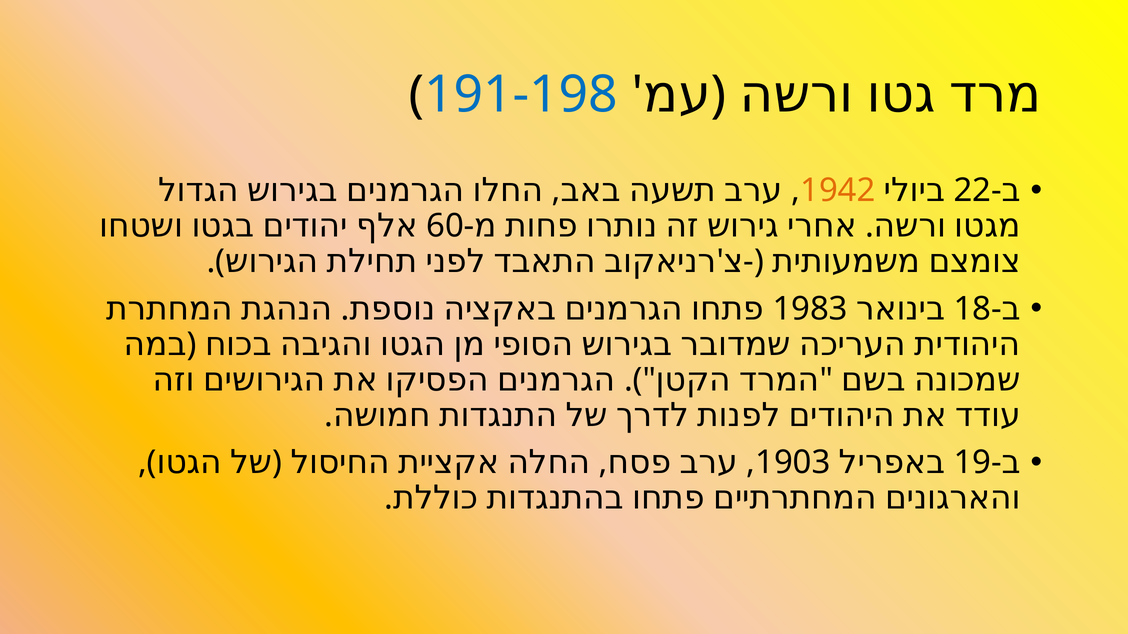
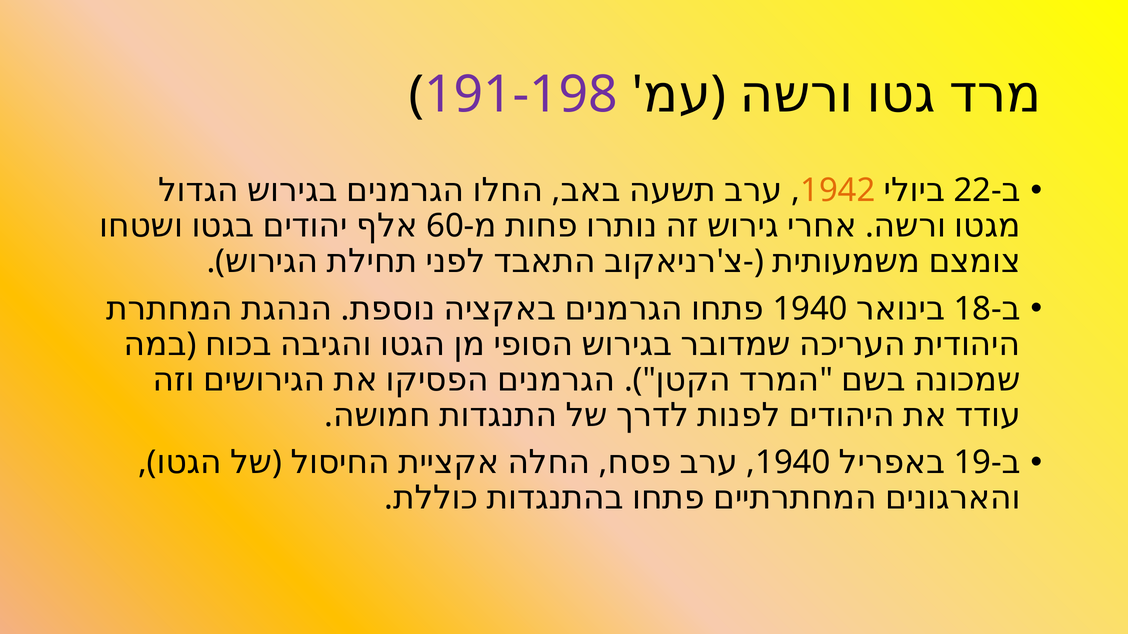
191-198 colour: blue -> purple (521, 95)
1983: 1983 -> 1940 (810, 309)
1903: 1903 -> 1940 (793, 463)
